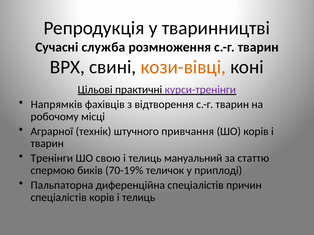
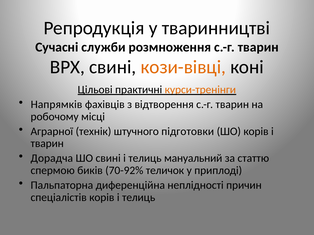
служба: служба -> служби (104, 47)
курси-тренінги colour: purple -> orange (200, 90)
привчання: привчання -> підготовки (188, 132)
Тренінги: Тренінги -> Дорадча (52, 159)
ШО свою: свою -> свині (108, 159)
70-19%: 70-19% -> 70-92% (124, 171)
диференційна спеціалістів: спеціалістів -> неплідності (196, 186)
